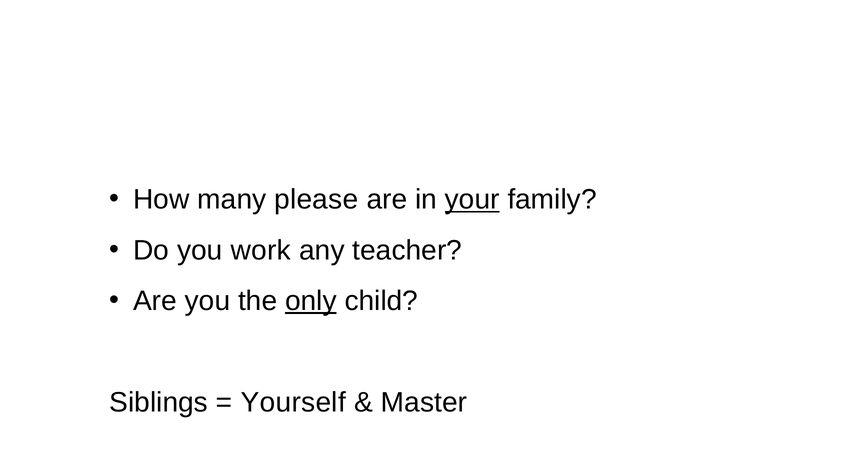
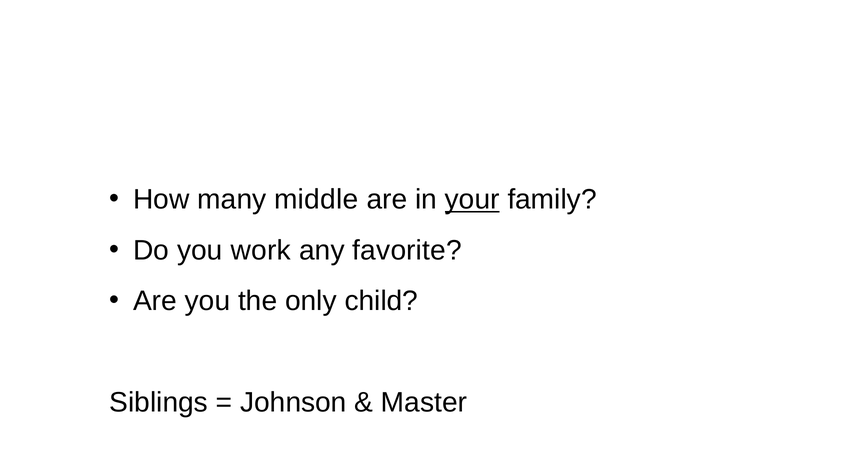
please: please -> middle (316, 200)
teacher: teacher -> favorite (407, 250)
only underline: present -> none (311, 301)
Yourself: Yourself -> Johnson (293, 402)
